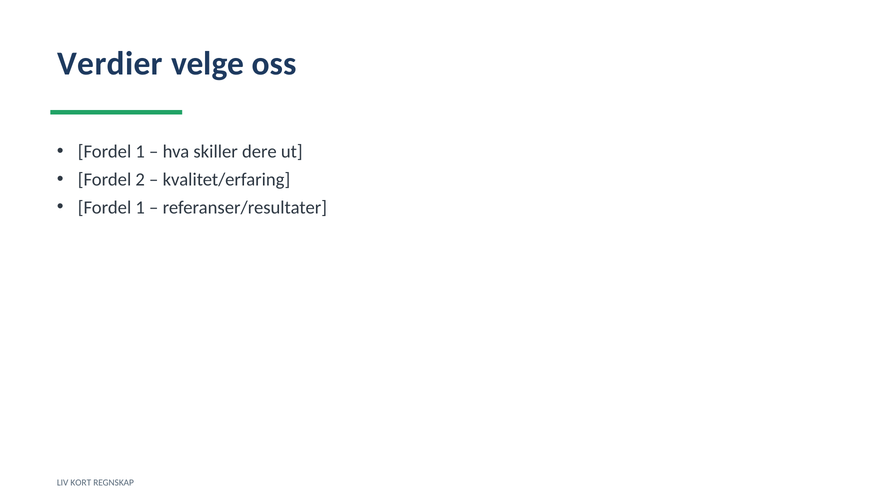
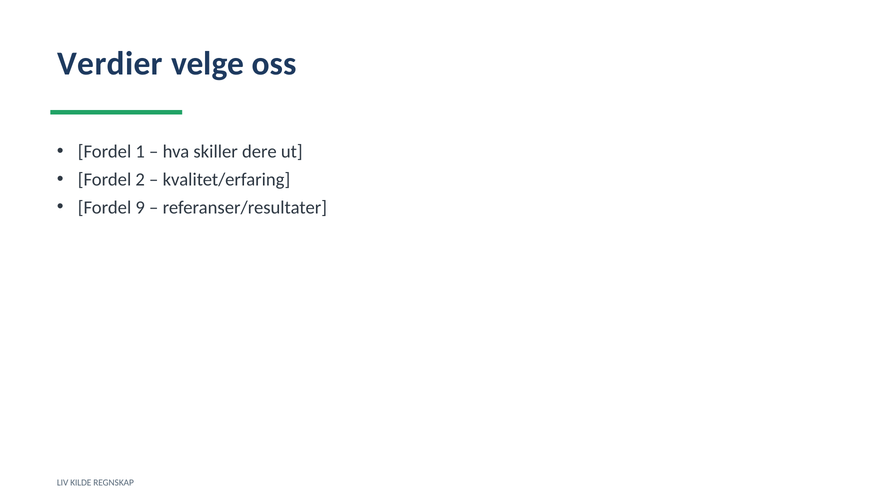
1: 1 -> 9 (140, 207)
KORT: KORT -> KILDE (81, 483)
